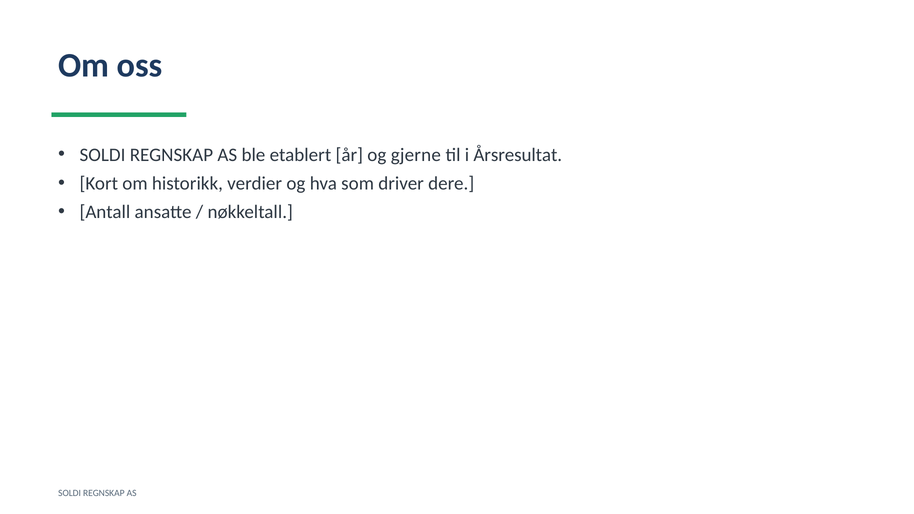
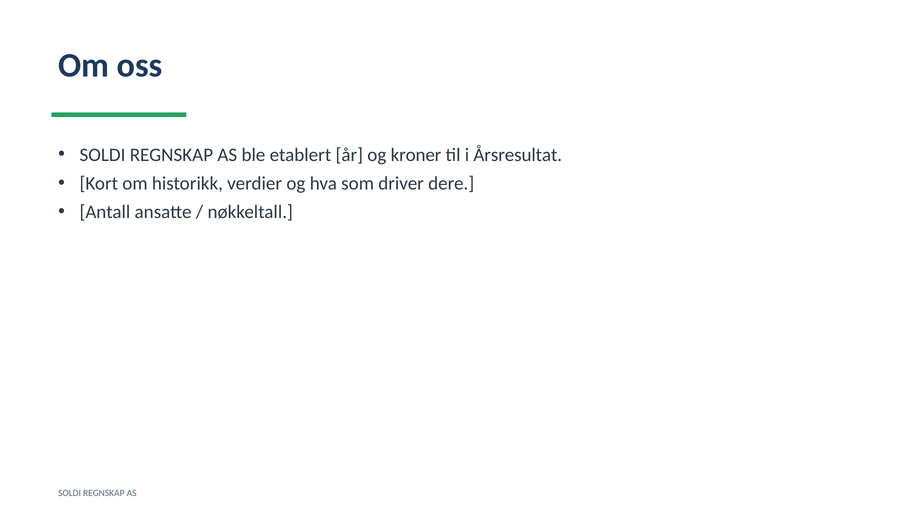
gjerne: gjerne -> kroner (416, 155)
